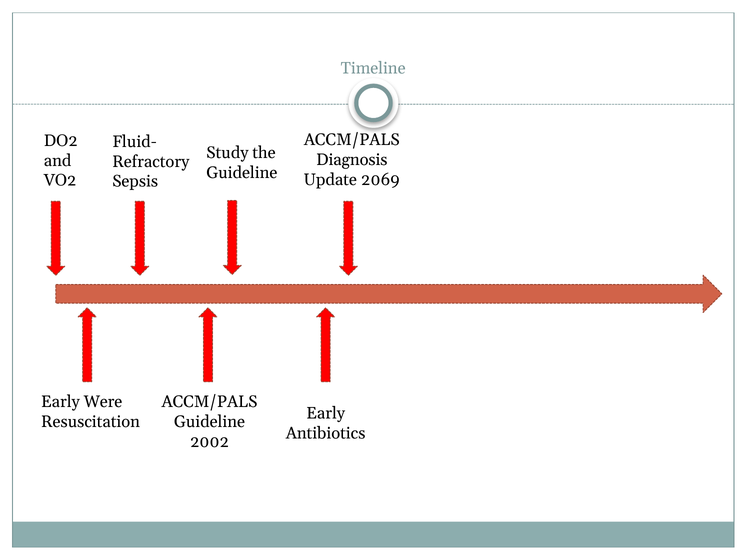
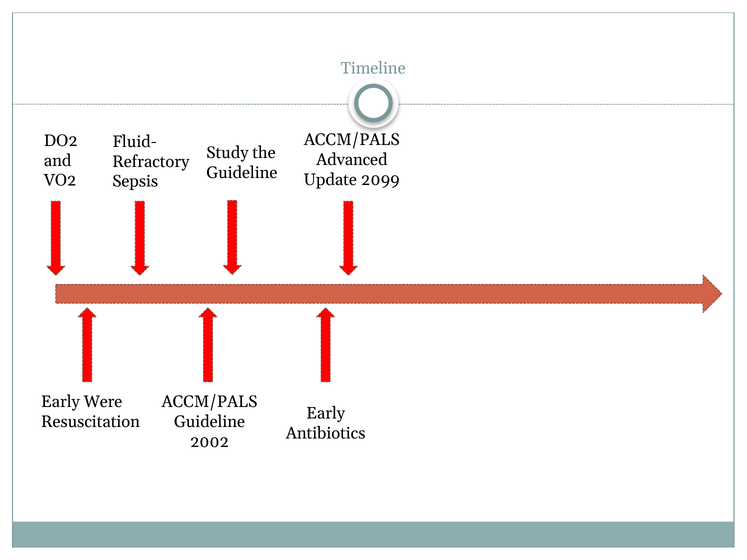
Diagnosis: Diagnosis -> Advanced (352, 160)
2069: 2069 -> 2099 (380, 180)
